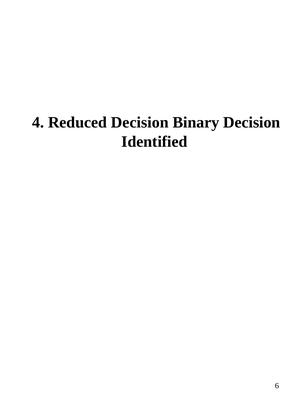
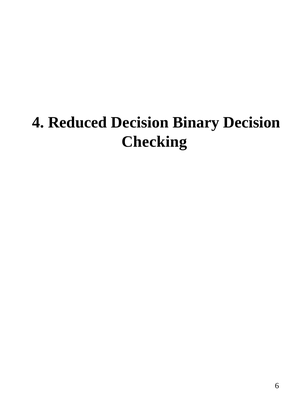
Identified: Identified -> Checking (154, 142)
